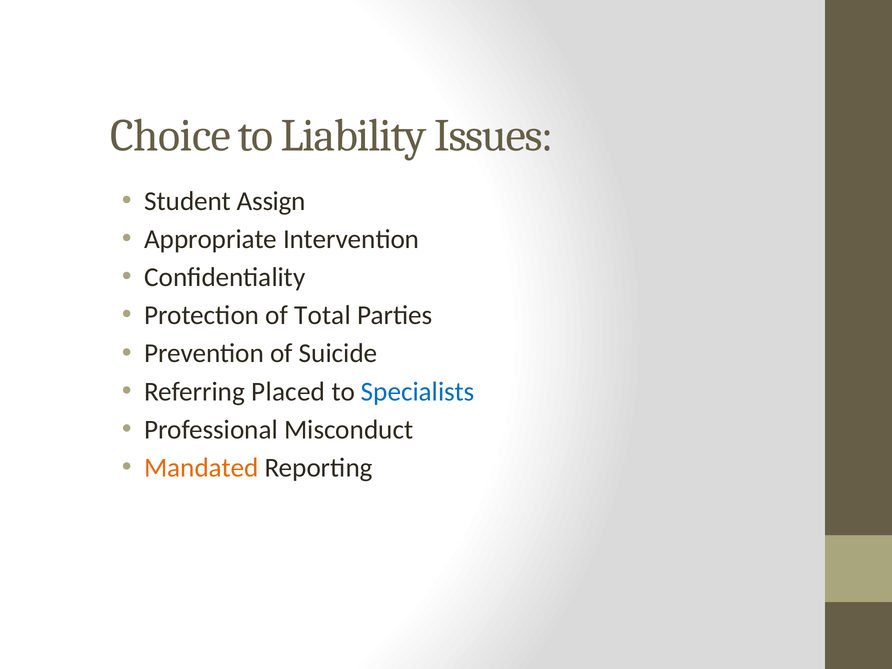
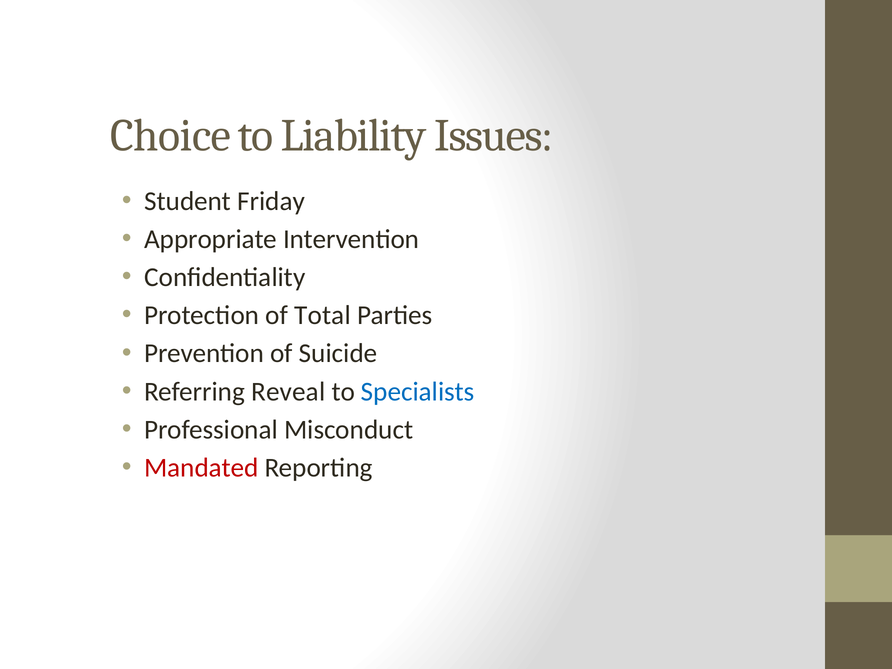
Assign: Assign -> Friday (271, 201)
Placed: Placed -> Reveal (288, 392)
Mandated colour: orange -> red (201, 468)
